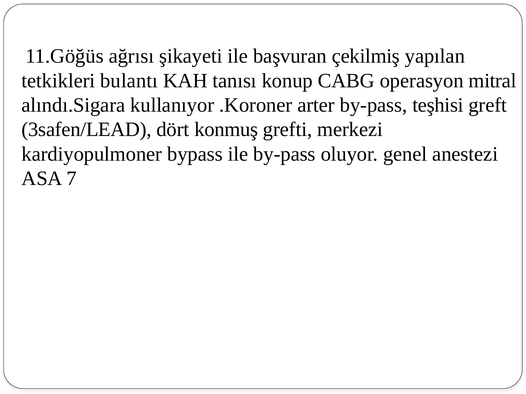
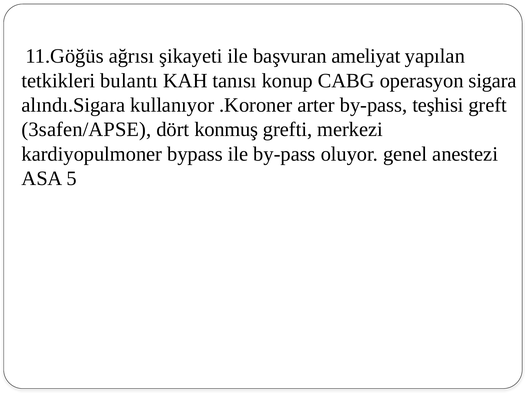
çekilmiş: çekilmiş -> ameliyat (366, 56)
mitral: mitral -> sigara (493, 81)
3safen/LEAD: 3safen/LEAD -> 3safen/APSE (86, 130)
7: 7 -> 5 (72, 179)
